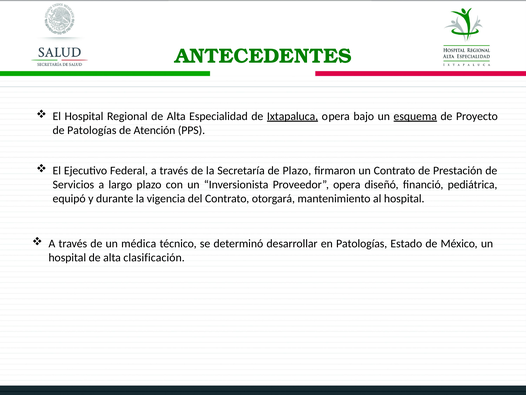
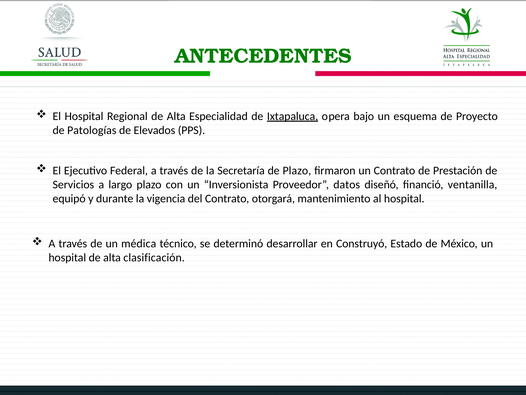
esquema underline: present -> none (415, 116)
Atención: Atención -> Elevados (154, 130)
Proveedor opera: opera -> datos (347, 184)
pediátrica: pediátrica -> ventanilla (473, 184)
en Patologías: Patologías -> Construyó (362, 243)
